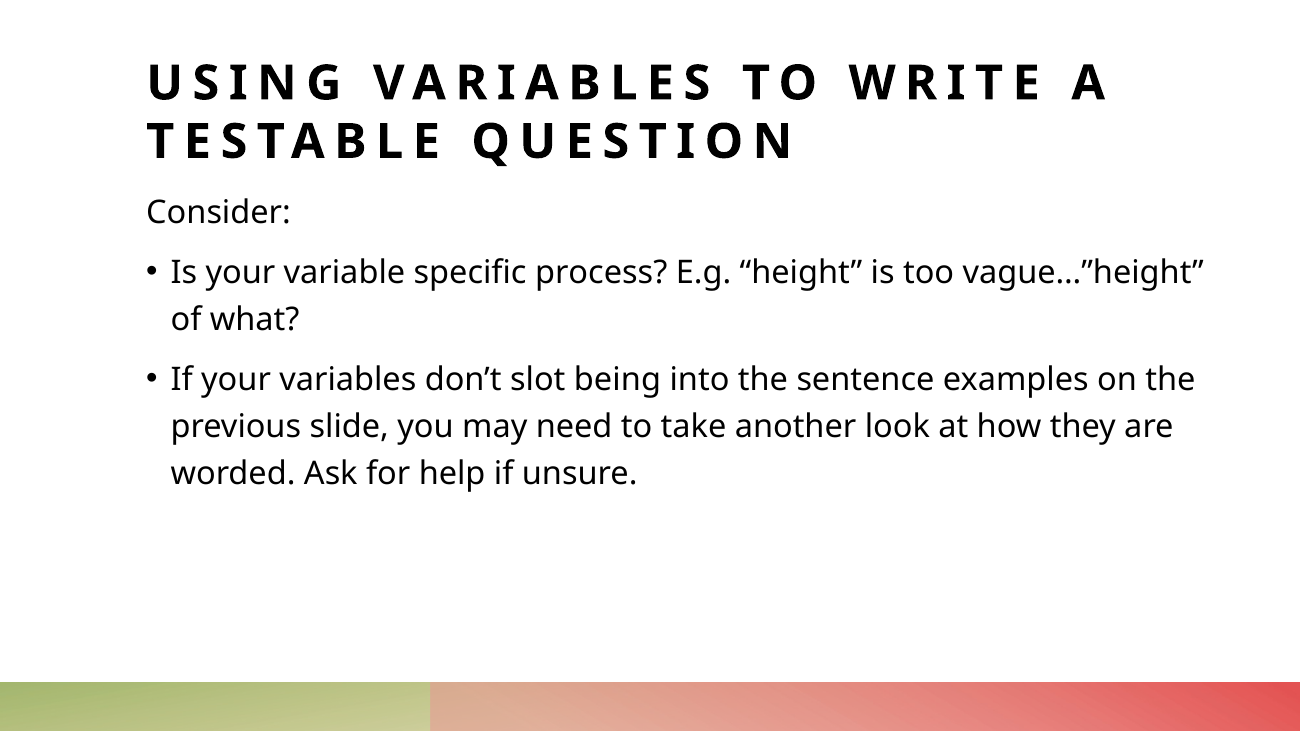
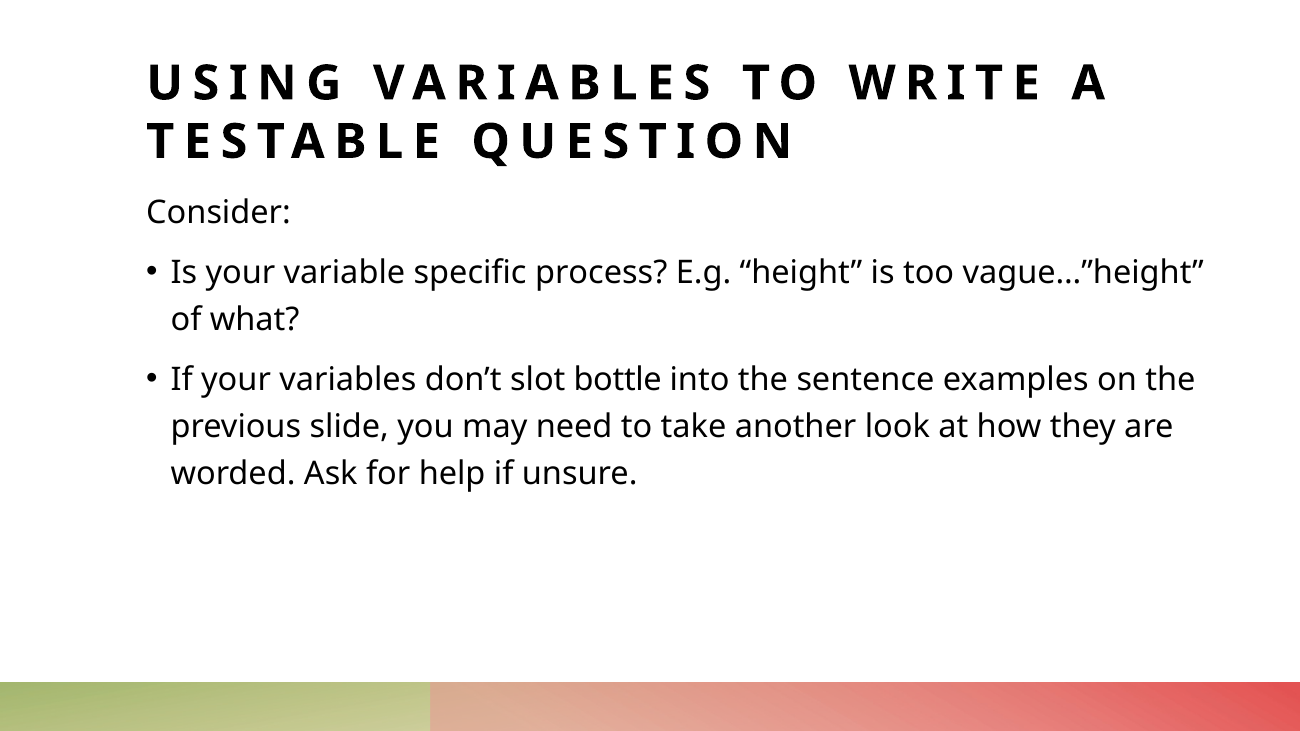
being: being -> bottle (618, 380)
